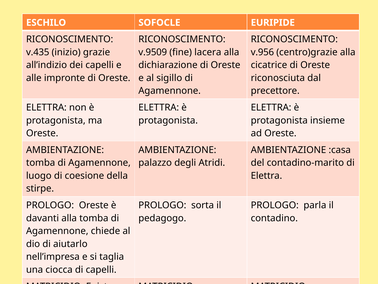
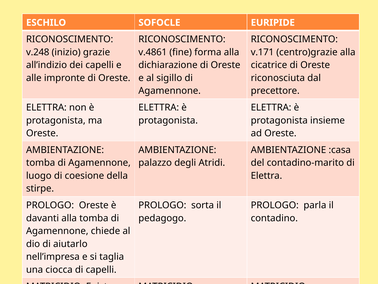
v.435: v.435 -> v.248 (38, 52)
v.9509: v.9509 -> v.4861 (153, 52)
lacera: lacera -> forma (208, 52)
v.956: v.956 -> v.171 (262, 52)
